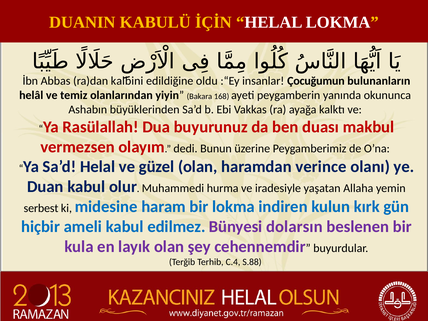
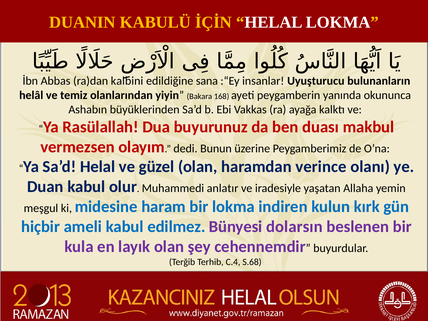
oldu: oldu -> sana (207, 81)
Çocuğumun: Çocuğumun -> Uyuşturucu (316, 81)
hurma: hurma -> anlatır (223, 188)
serbest: serbest -> meşgul (41, 208)
S.88: S.88 -> S.68 (252, 262)
